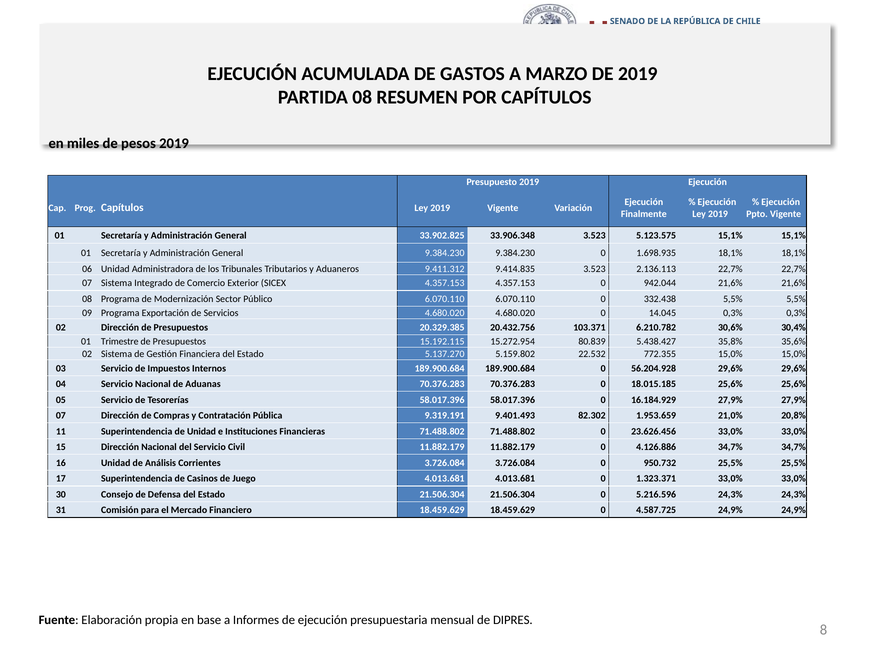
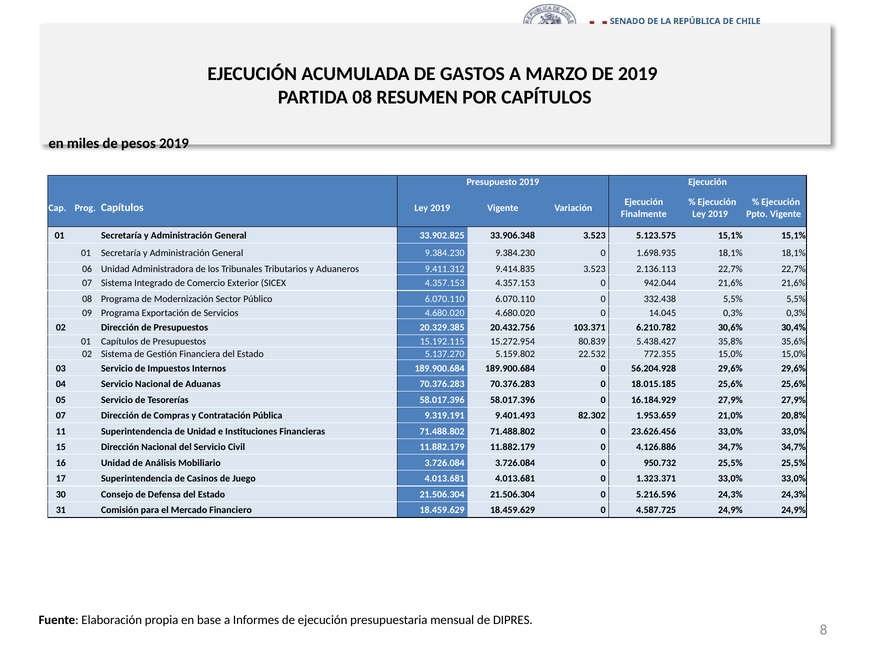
01 Trimestre: Trimestre -> Capítulos (120, 342)
Corrientes: Corrientes -> Mobiliario (199, 463)
